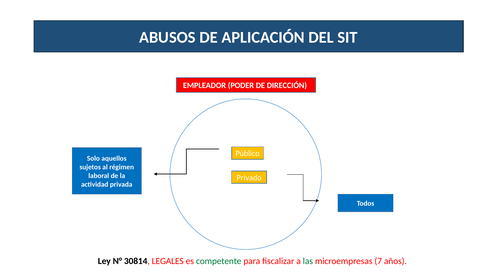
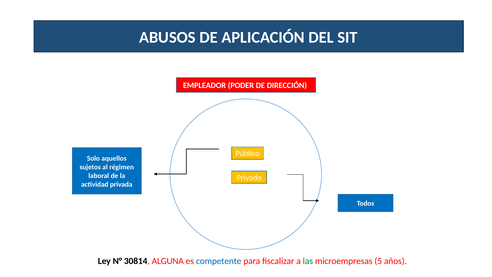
LEGALES: LEGALES -> ALGUNA (168, 261)
competente colour: green -> blue (219, 261)
7: 7 -> 5 (378, 261)
